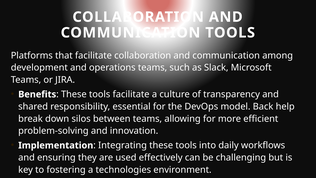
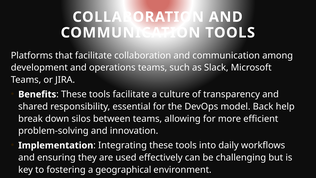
technologies: technologies -> geographical (123, 170)
